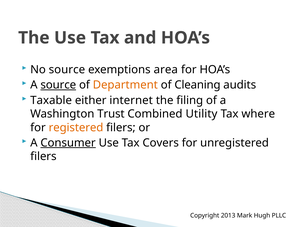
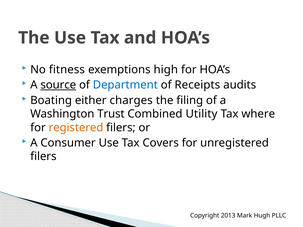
No source: source -> fitness (67, 70)
area: area -> high (166, 70)
Department colour: orange -> blue (125, 85)
Cleaning: Cleaning -> Receipts (197, 85)
Taxable: Taxable -> Boating (51, 100)
internet: internet -> charges (131, 100)
Consumer underline: present -> none (68, 143)
